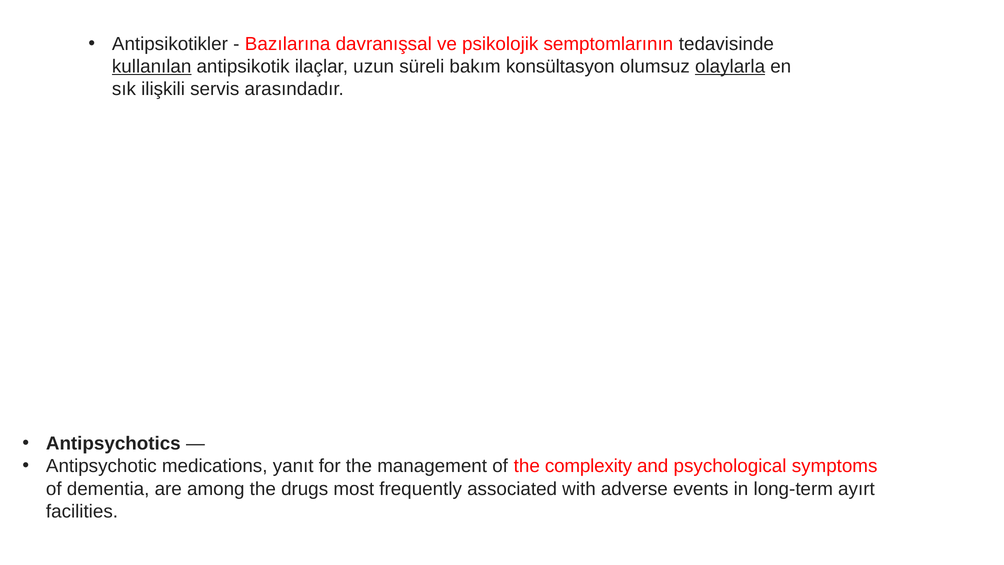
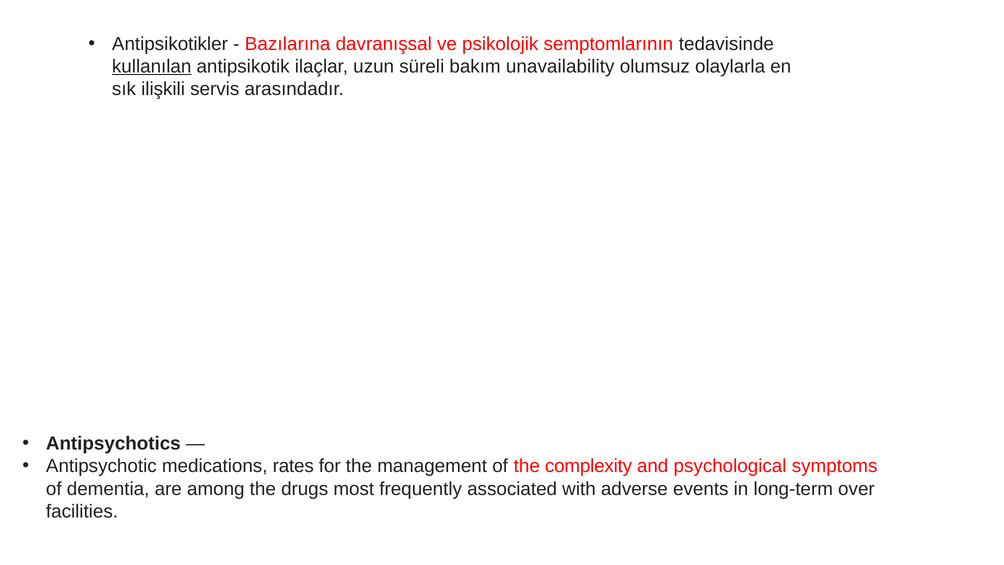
konsültasyon: konsültasyon -> unavailability (560, 66)
olaylarla underline: present -> none (730, 66)
yanıt: yanıt -> rates (293, 466)
ayırt: ayırt -> over (856, 489)
